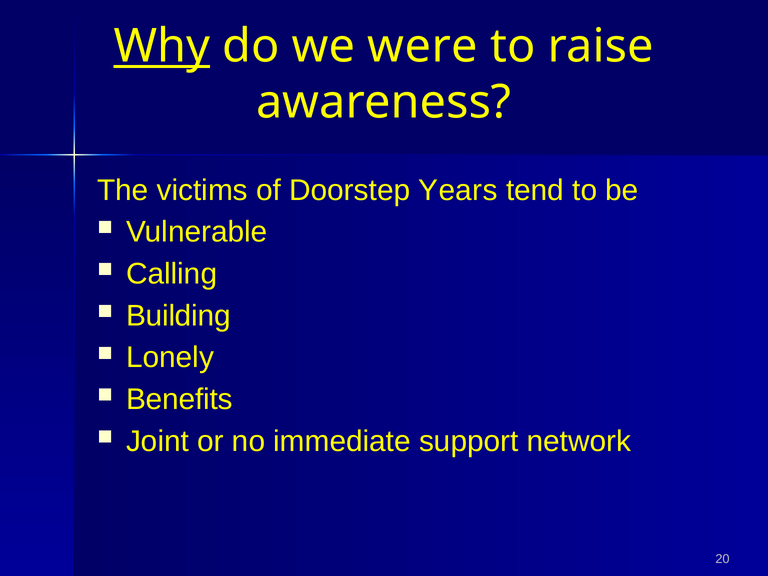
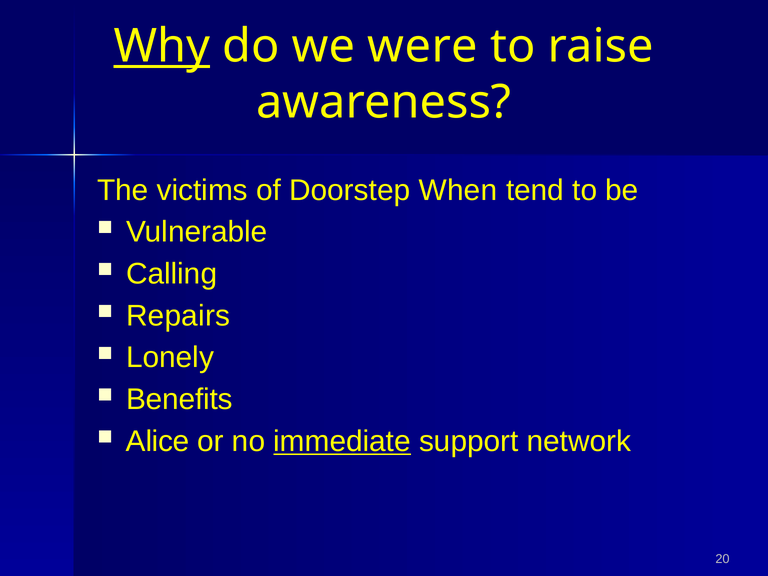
Years: Years -> When (458, 190)
Building: Building -> Repairs (178, 316)
Joint: Joint -> Alice (158, 441)
immediate underline: none -> present (342, 441)
